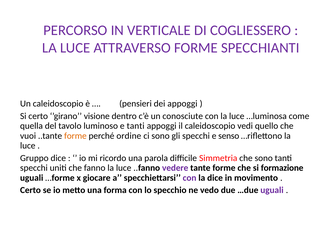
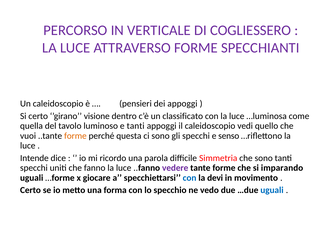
conosciute: conosciute -> classificato (183, 116)
ordine: ordine -> questa (129, 136)
Gruppo: Gruppo -> Intende (34, 159)
formazione: formazione -> imparando (282, 168)
con colour: purple -> blue (190, 178)
la dice: dice -> devi (215, 178)
uguali colour: purple -> blue (272, 191)
